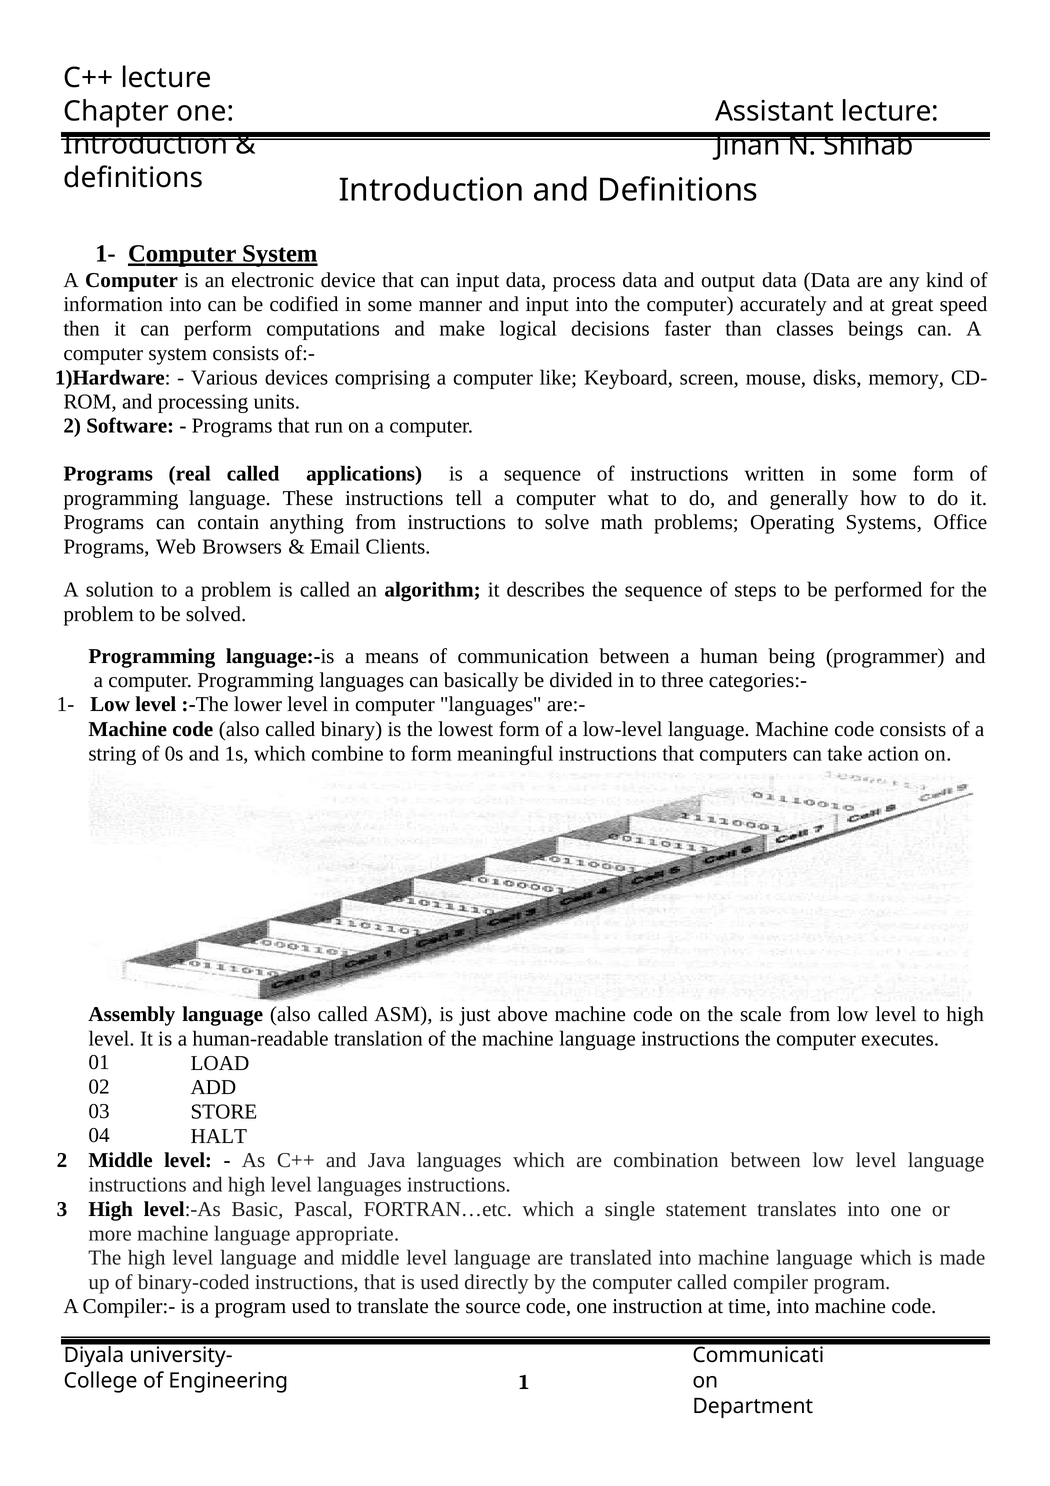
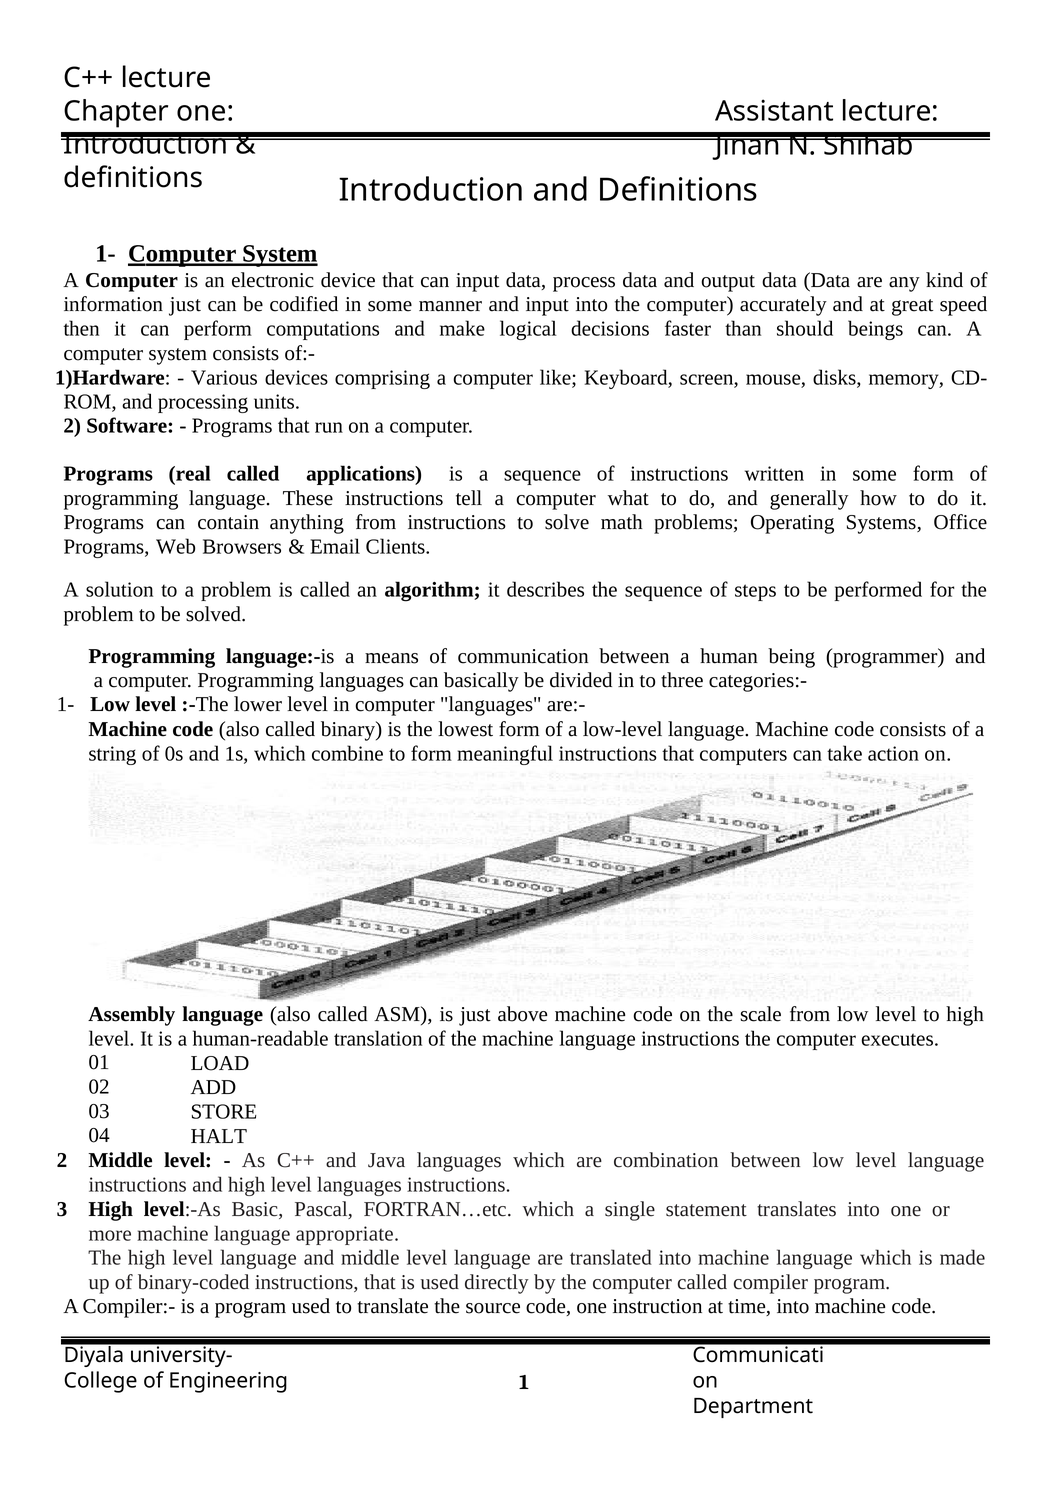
information into: into -> just (185, 304)
classes: classes -> should (805, 329)
